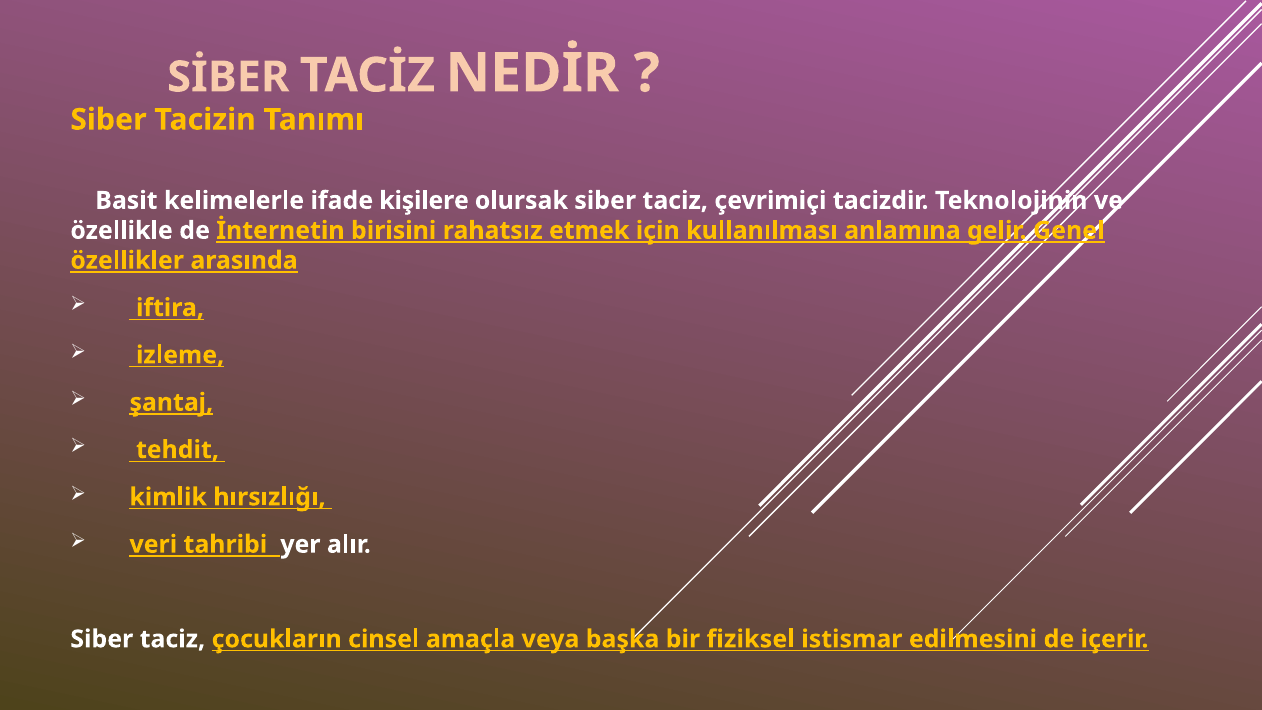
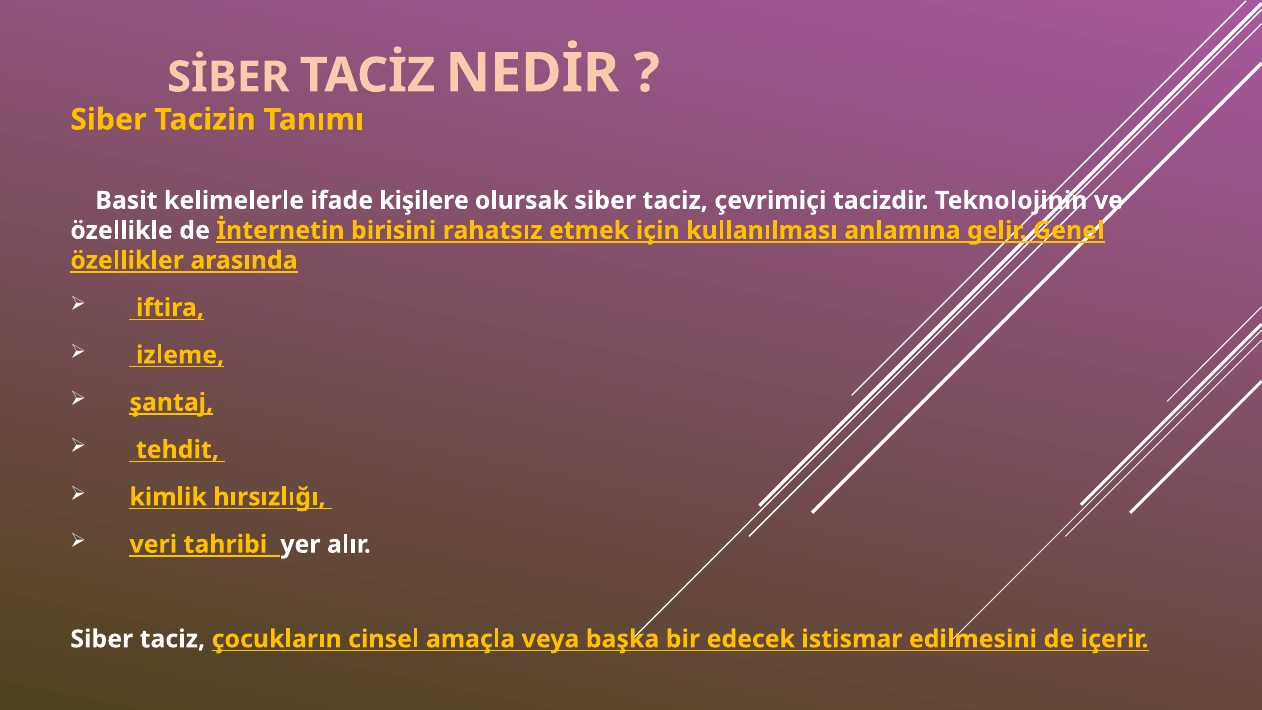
fiziksel: fiziksel -> edecek (751, 639)
